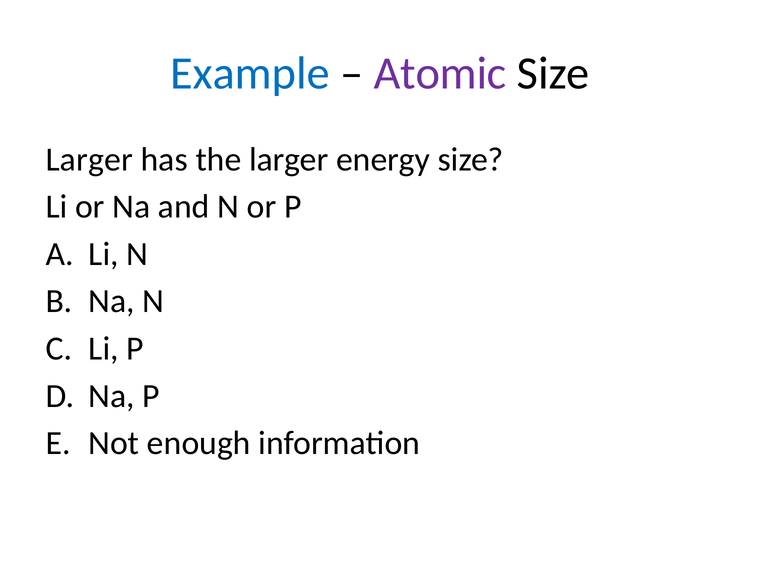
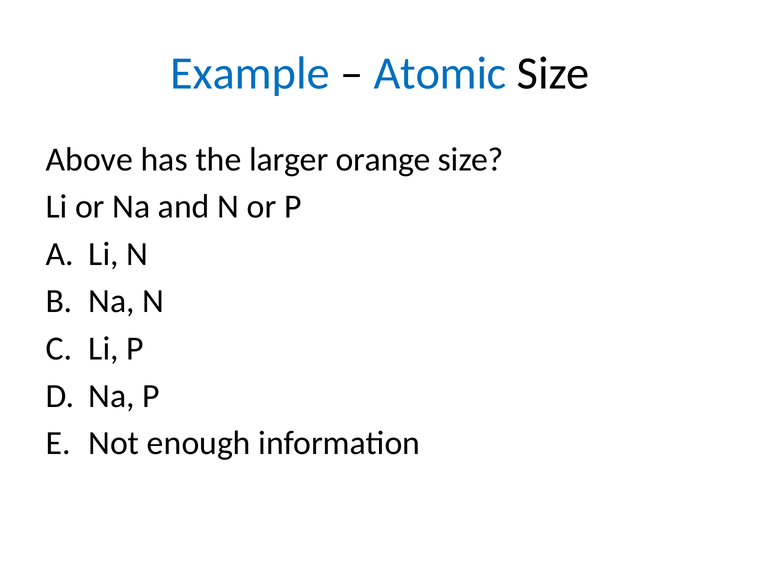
Atomic colour: purple -> blue (440, 74)
Larger: Larger -> Above (89, 159)
energy: energy -> orange (383, 159)
